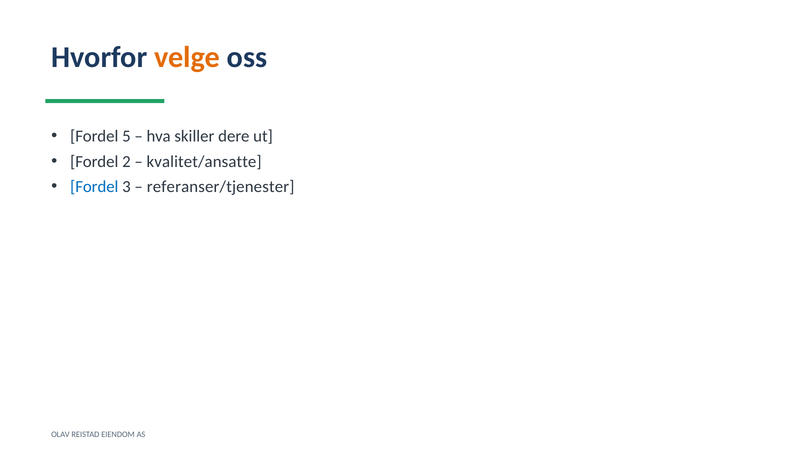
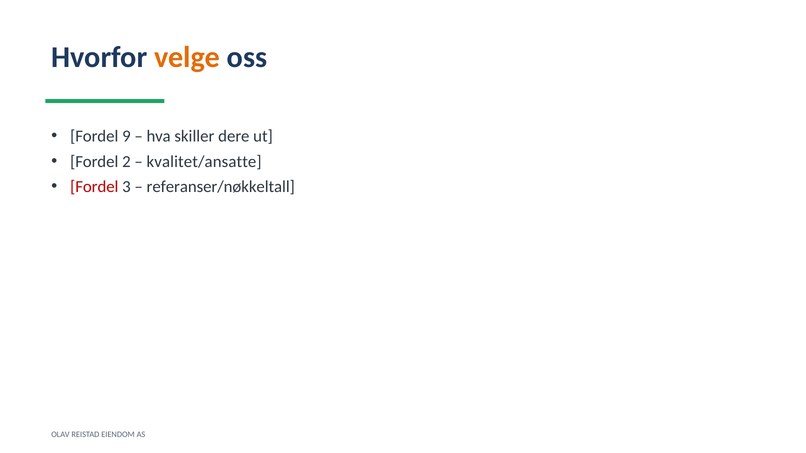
5: 5 -> 9 (126, 137)
Fordel colour: blue -> red (94, 187)
referanser/tjenester: referanser/tjenester -> referanser/nøkkeltall (221, 187)
